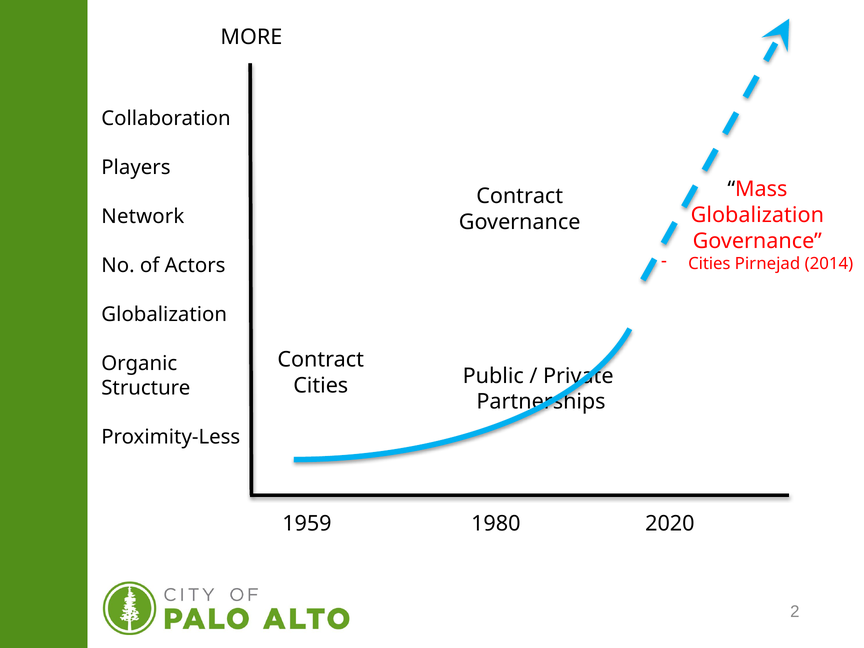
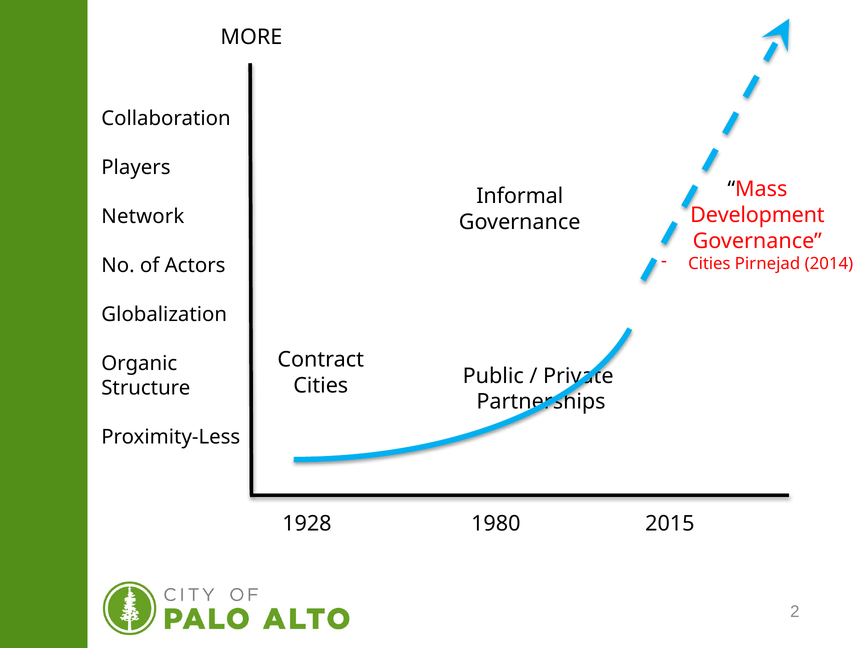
Contract: Contract -> Informal (520, 196)
Globalization: Globalization -> Development (757, 215)
1959: 1959 -> 1928 (307, 523)
2020: 2020 -> 2015 (670, 523)
